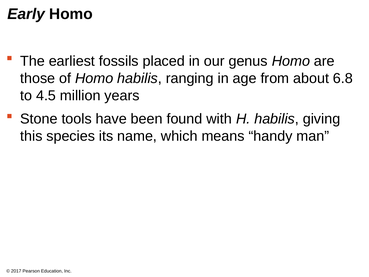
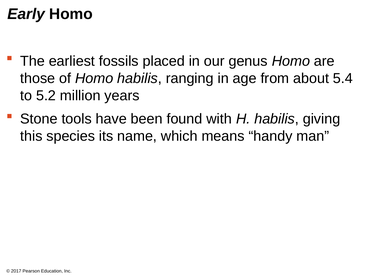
6.8: 6.8 -> 5.4 (343, 78)
4.5: 4.5 -> 5.2 (46, 95)
